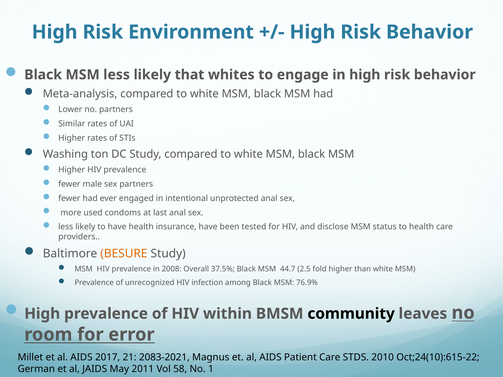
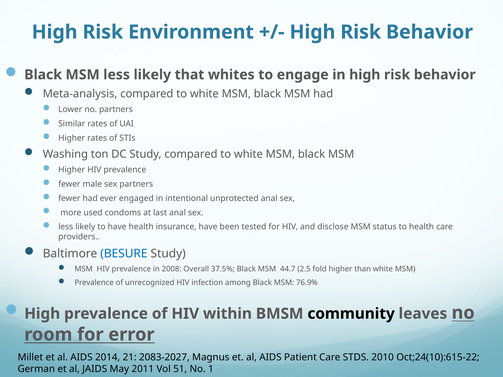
BESURE colour: orange -> blue (124, 254)
2017: 2017 -> 2014 (108, 358)
2083-2021: 2083-2021 -> 2083-2027 (164, 358)
58: 58 -> 51 (180, 369)
